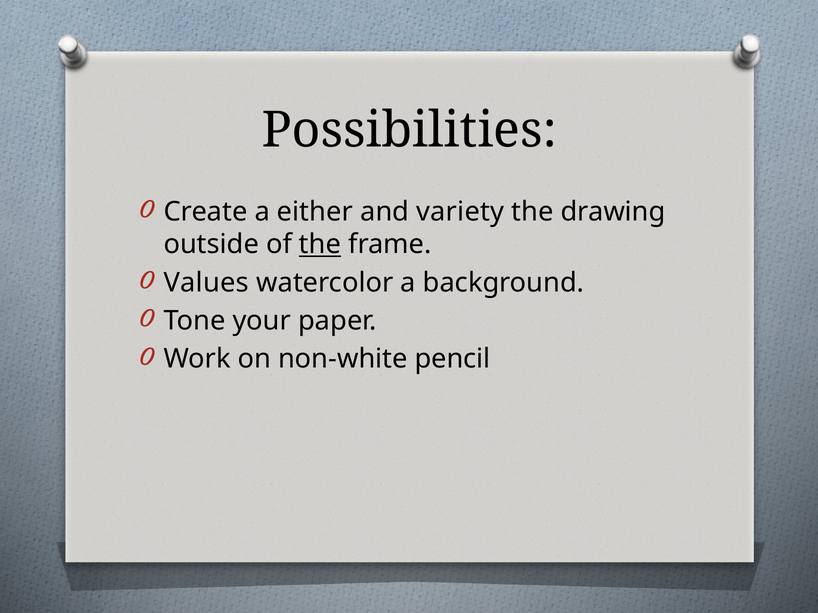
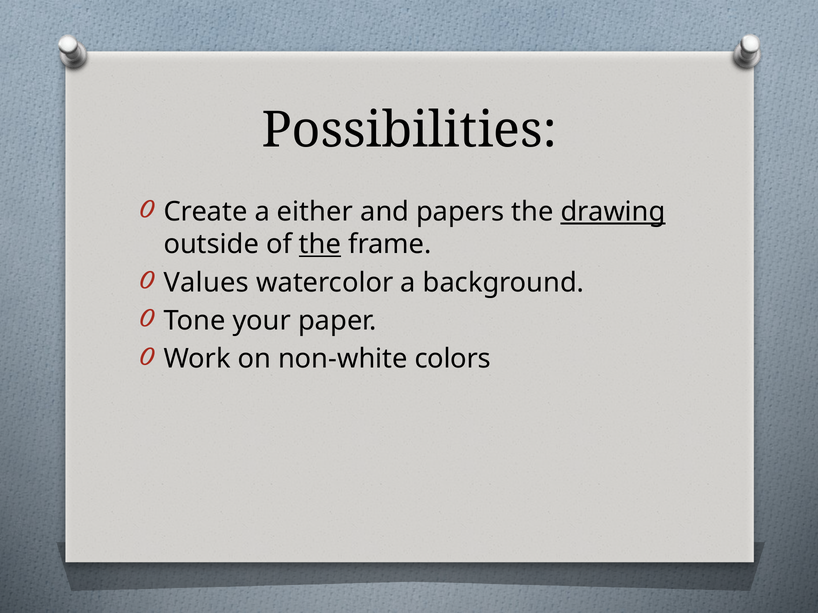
variety: variety -> papers (460, 212)
drawing underline: none -> present (613, 212)
pencil: pencil -> colors (453, 359)
